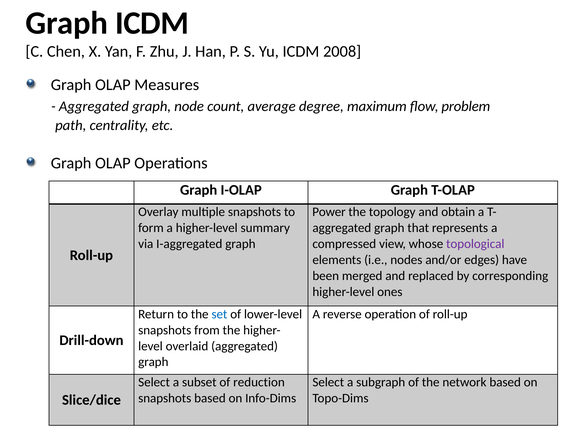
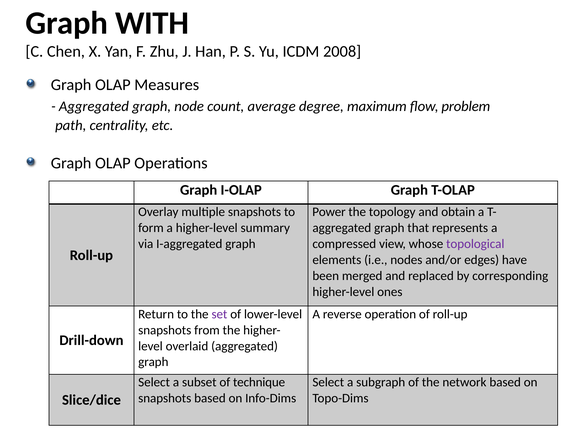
Graph ICDM: ICDM -> WITH (152, 23)
set colour: blue -> purple (219, 314)
reduction: reduction -> technique (259, 383)
